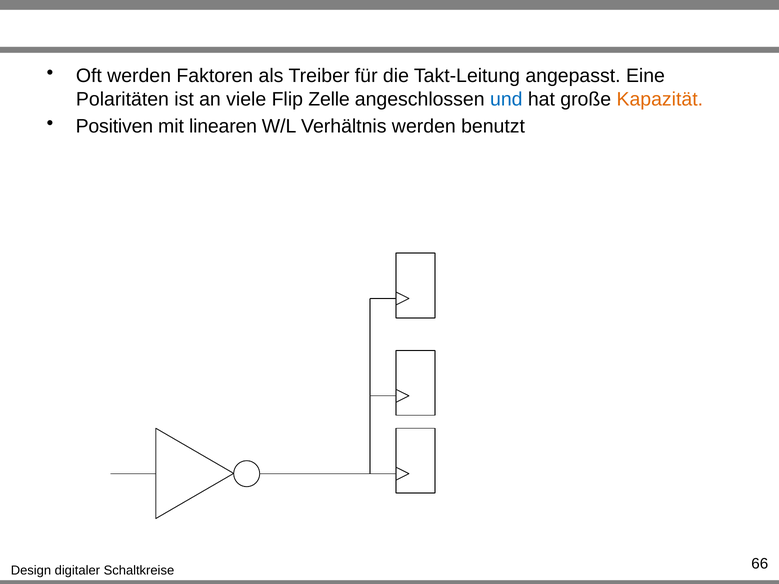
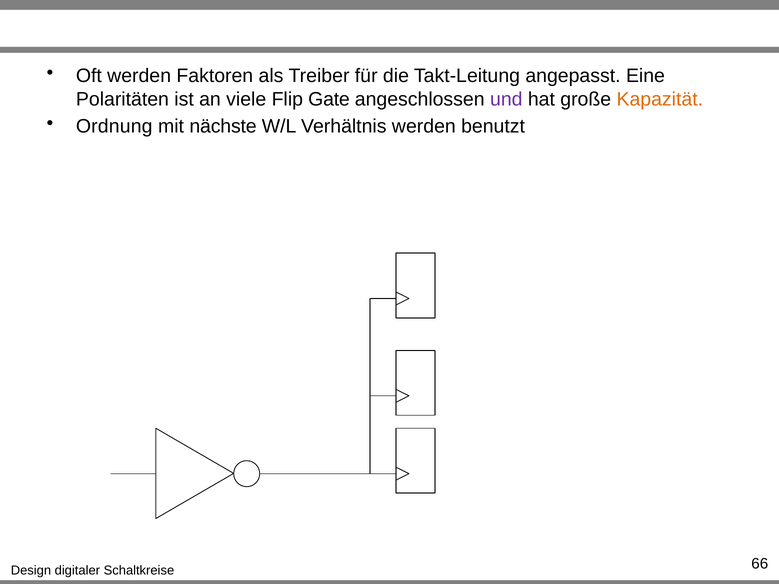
Zelle: Zelle -> Gate (329, 99)
und colour: blue -> purple (506, 99)
Positiven: Positiven -> Ordnung (114, 127)
linearen: linearen -> nächste (223, 127)
